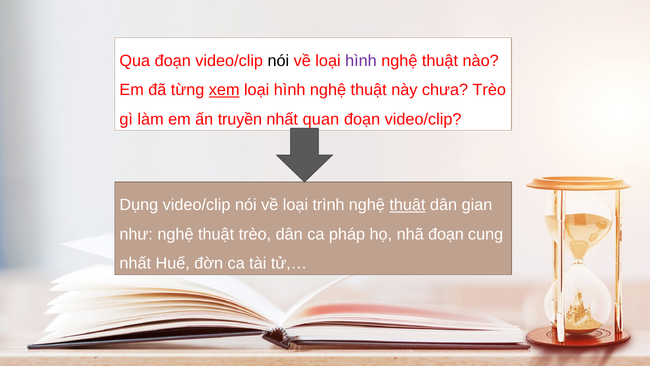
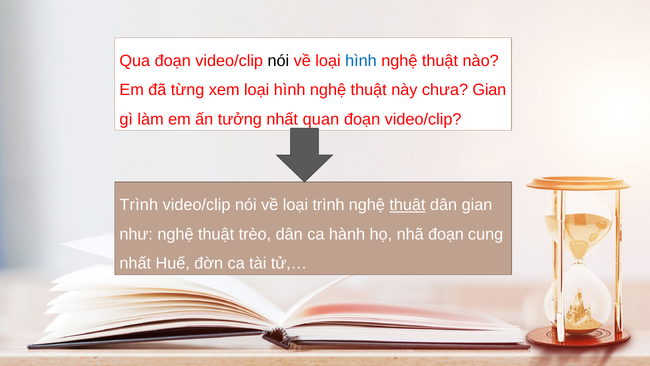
hình colour: purple -> blue (361, 61)
xem underline: present -> none (224, 90)
chưa Trèo: Trèo -> Gian (489, 90)
truyền: truyền -> tưởng (240, 119)
Dụng: Dụng -> Trình (139, 205)
pháp: pháp -> hành (347, 234)
